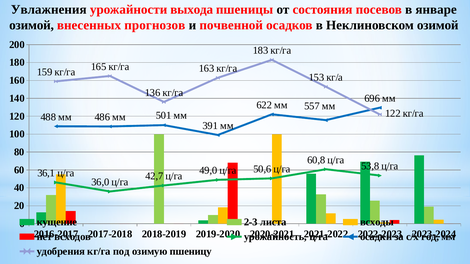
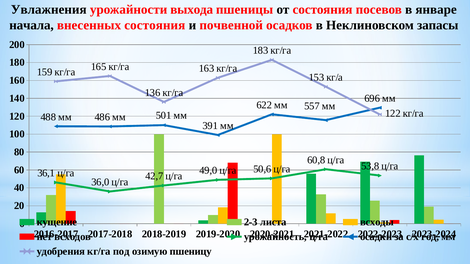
озимой: озимой -> начала (32, 25)
внесенных прогнозов: прогнозов -> состояния (155, 25)
Неклиновском озимой: озимой -> запасы (438, 25)
